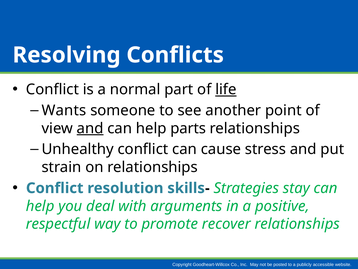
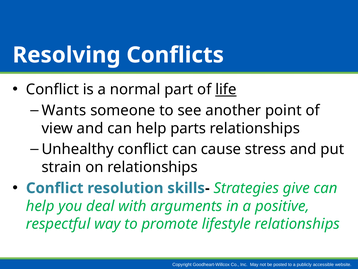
and underline: present -> none (90, 128)
stay: stay -> give (296, 188)
recover: recover -> lifestyle (226, 224)
